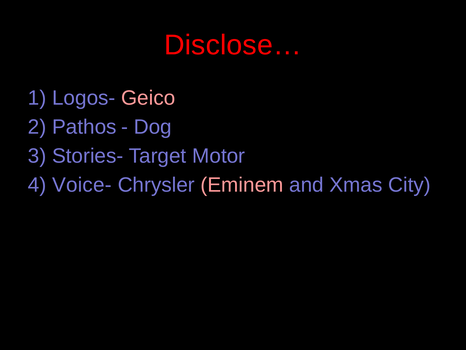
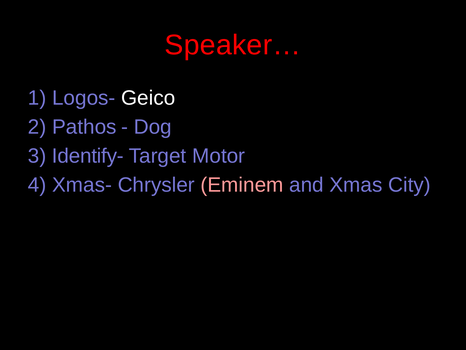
Disclose…: Disclose… -> Speaker… (233, 45)
Geico colour: pink -> white (148, 98)
Stories-: Stories- -> Identify- (88, 156)
Voice-: Voice- -> Xmas- (82, 185)
